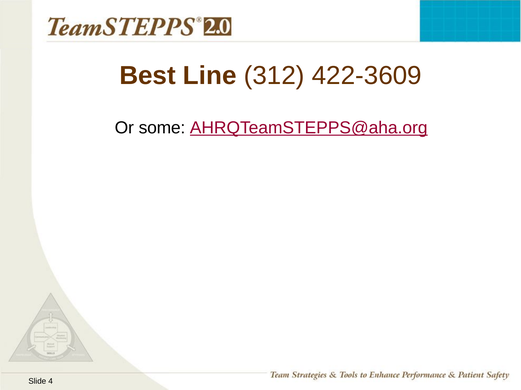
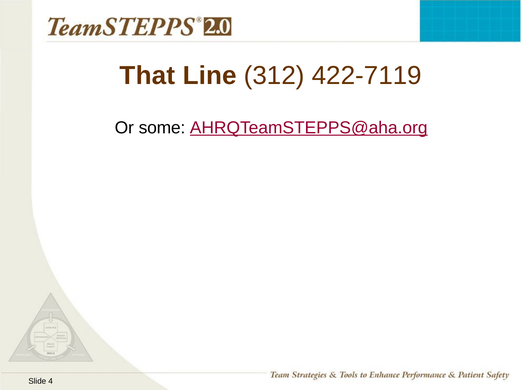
Best: Best -> That (147, 76)
422-3609: 422-3609 -> 422-7119 (367, 76)
